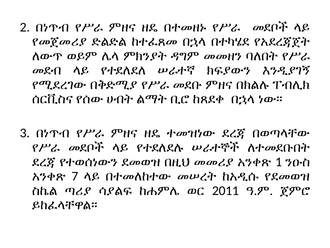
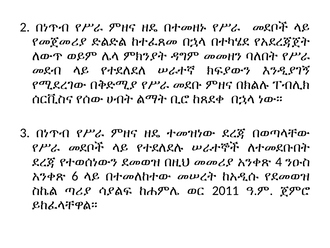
1: 1 -> 4 (279, 162)
7: 7 -> 6 (75, 176)
